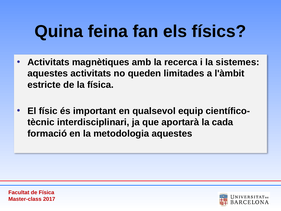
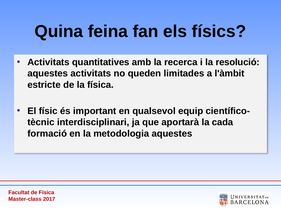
magnètiques: magnètiques -> quantitatives (101, 62)
sistemes: sistemes -> resolució (238, 62)
